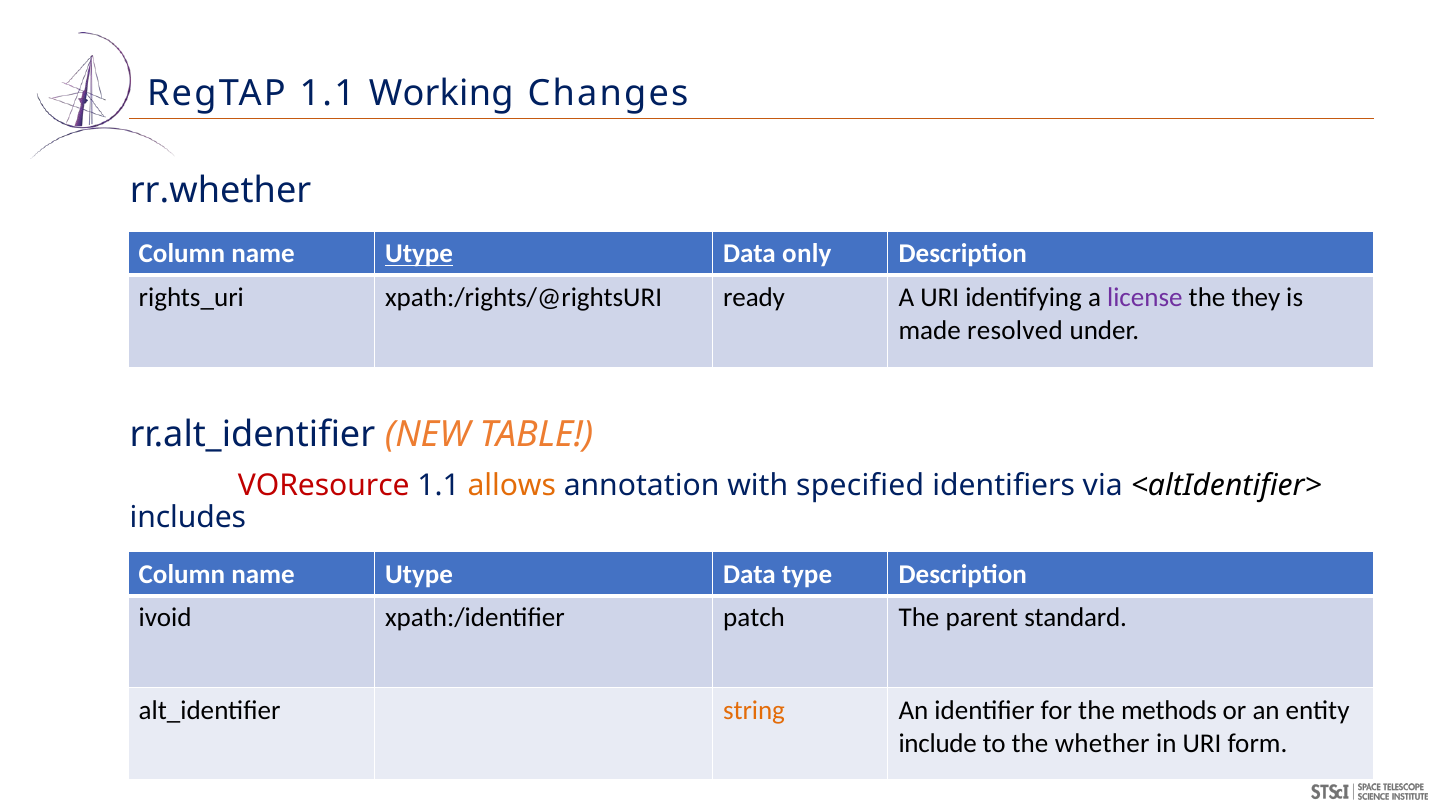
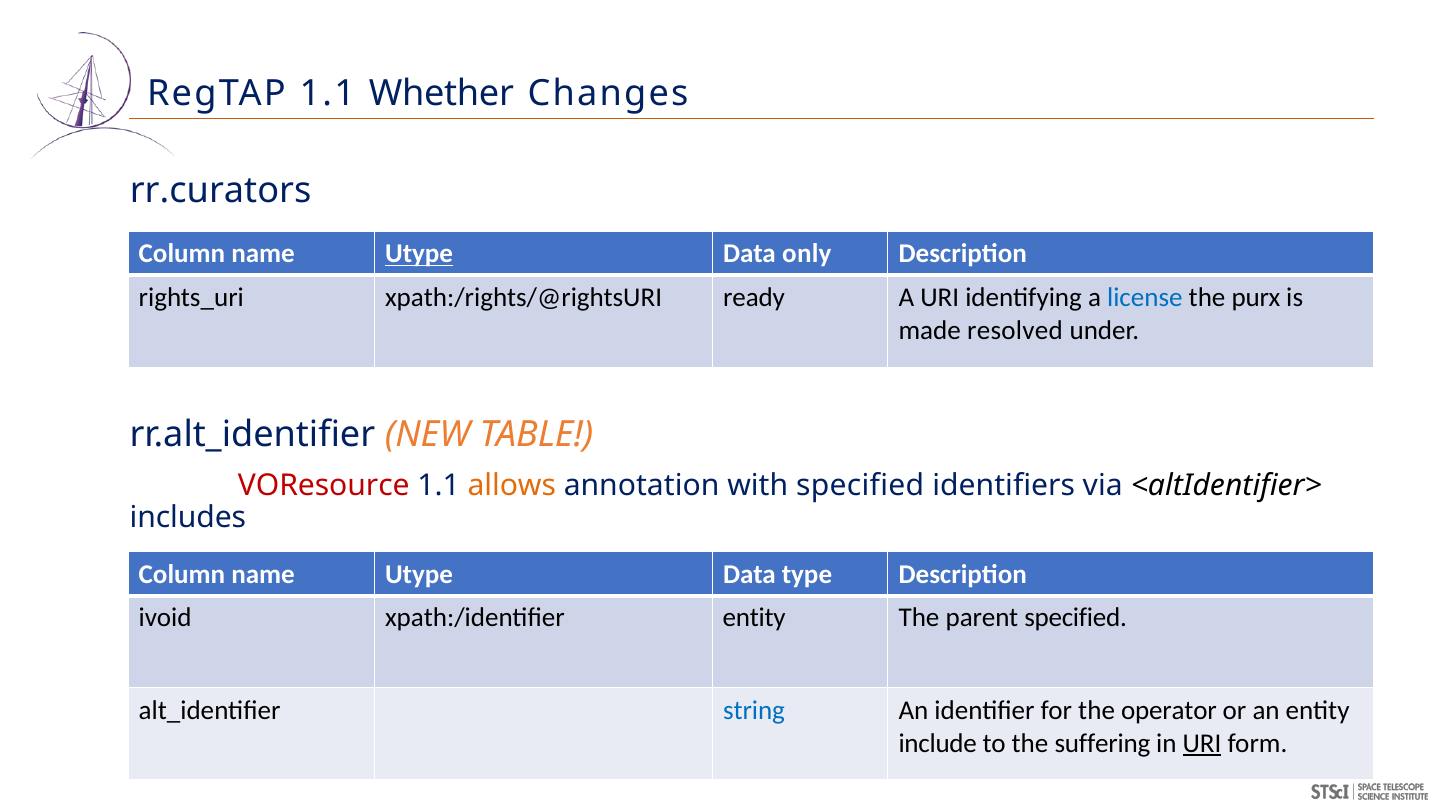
Working: Working -> Whether (441, 94)
rr.whether: rr.whether -> rr.curators (221, 191)
license colour: purple -> blue (1145, 298)
they: they -> purx (1256, 298)
xpath:/identifier patch: patch -> entity (754, 618)
parent standard: standard -> specified (1076, 618)
string colour: orange -> blue (754, 710)
methods: methods -> operator (1169, 710)
whether: whether -> suffering (1102, 743)
URI underline: none -> present (1202, 743)
